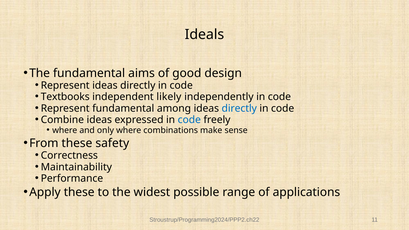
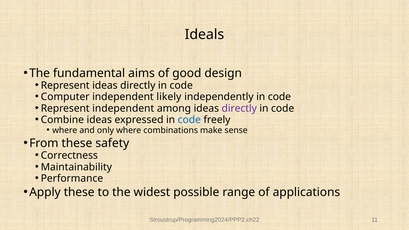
Textbooks: Textbooks -> Computer (65, 97)
Represent fundamental: fundamental -> independent (123, 108)
directly colour: blue -> purple (239, 108)
